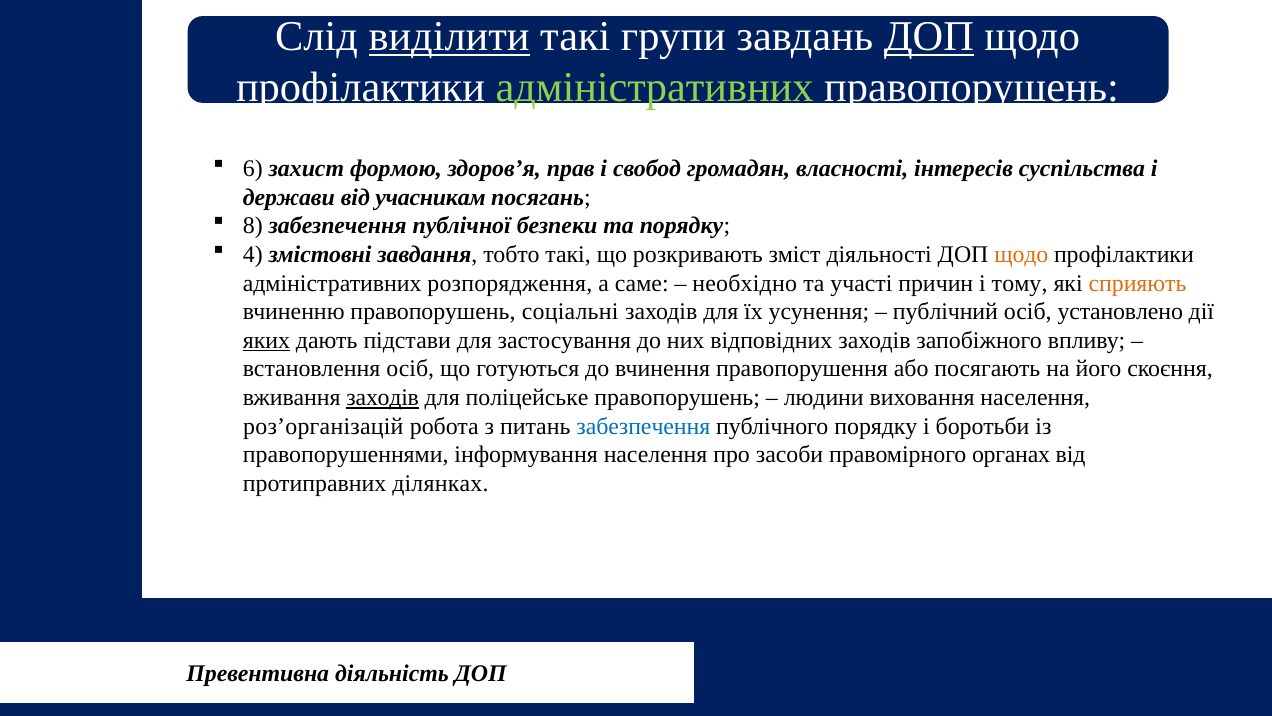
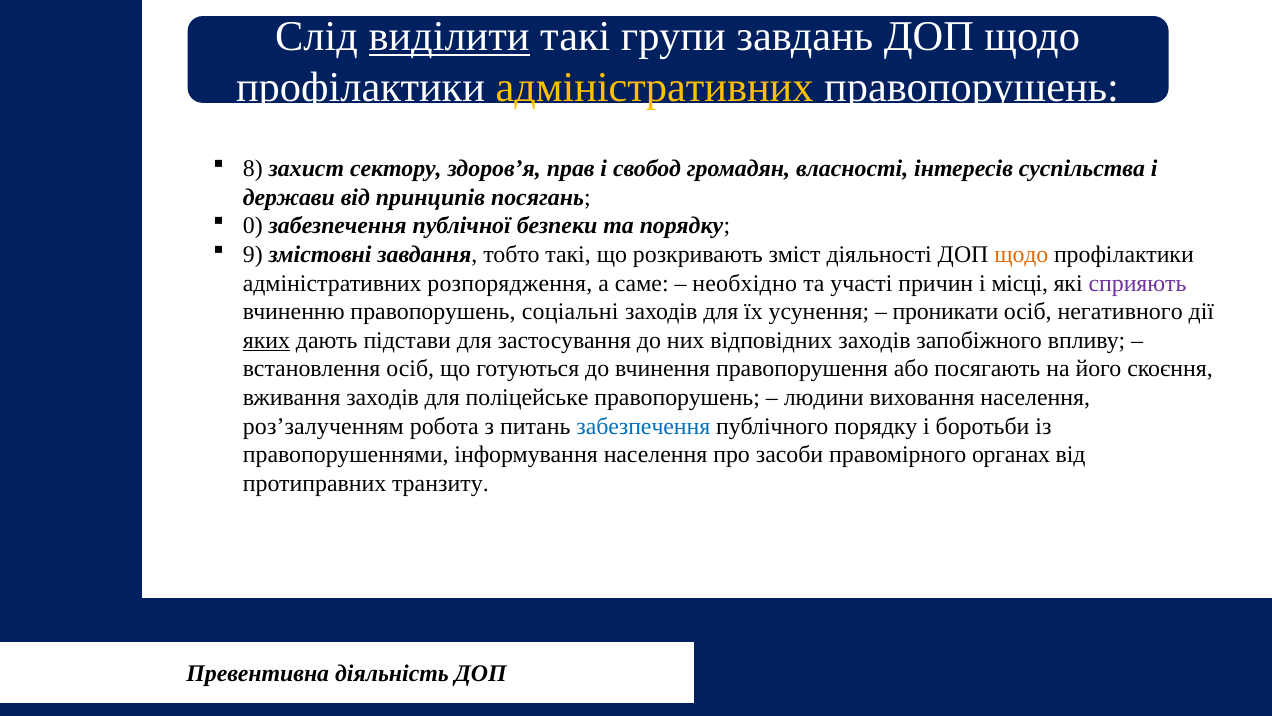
ДОП underline: present -> none (929, 37)
адміністративних colour: light green -> yellow (655, 88)
6: 6 -> 8 (253, 168)
формою: формою -> сектору (396, 168)
учасникам: учасникам -> принципів (430, 197)
8: 8 -> 0 (253, 226)
4: 4 -> 9 (253, 254)
тому: тому -> місці (1020, 283)
сприяють colour: orange -> purple (1138, 283)
публічний: публічний -> проникати (945, 312)
установлено: установлено -> негативного (1120, 312)
заходів underline: present -> none (383, 397)
роз’організацій: роз’організацій -> роз’залученням (323, 426)
ділянках: ділянках -> транзиту (441, 483)
